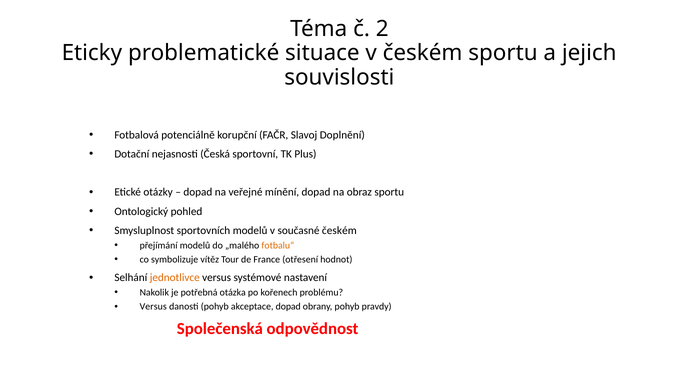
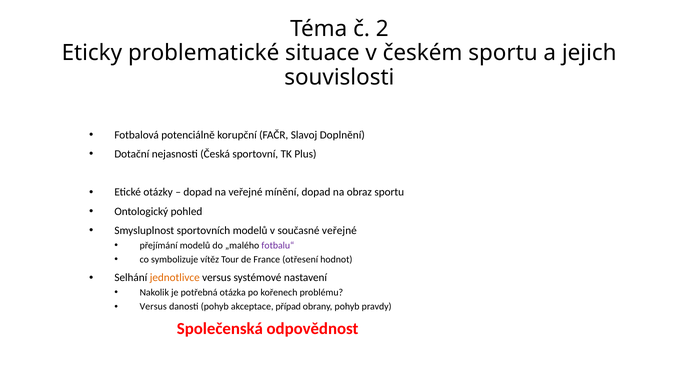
současné českém: českém -> veřejné (339, 231)
fotbalu“ colour: orange -> purple (278, 246)
akceptace dopad: dopad -> případ (288, 307)
